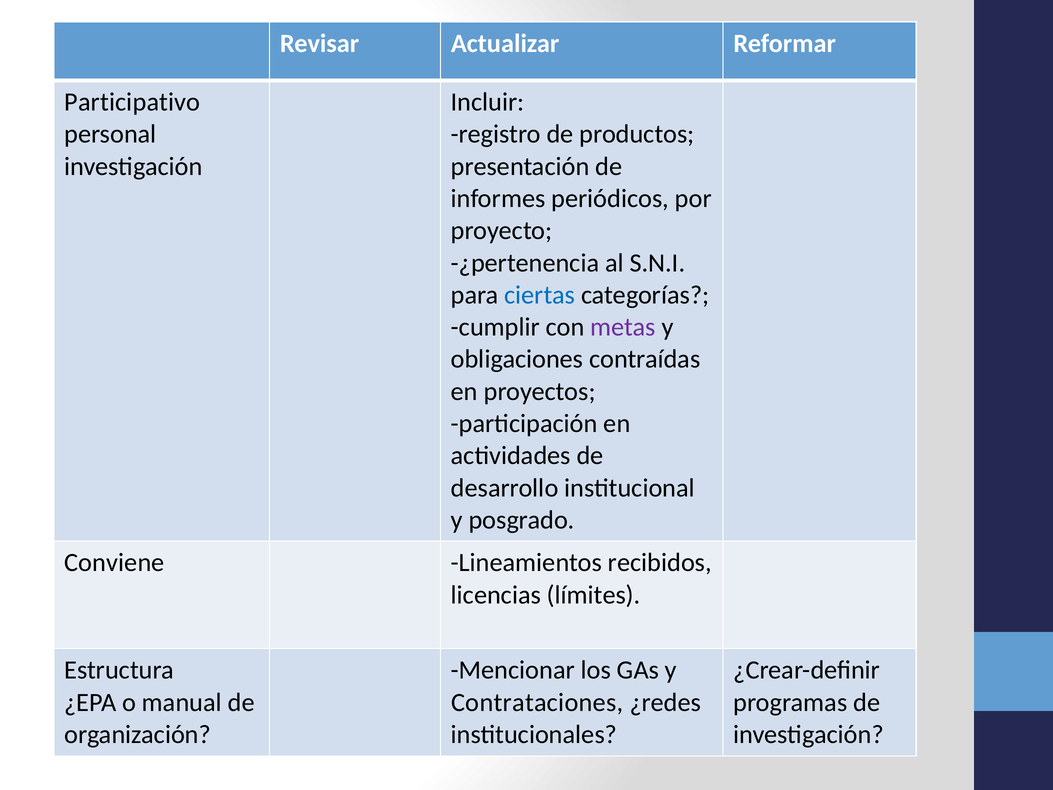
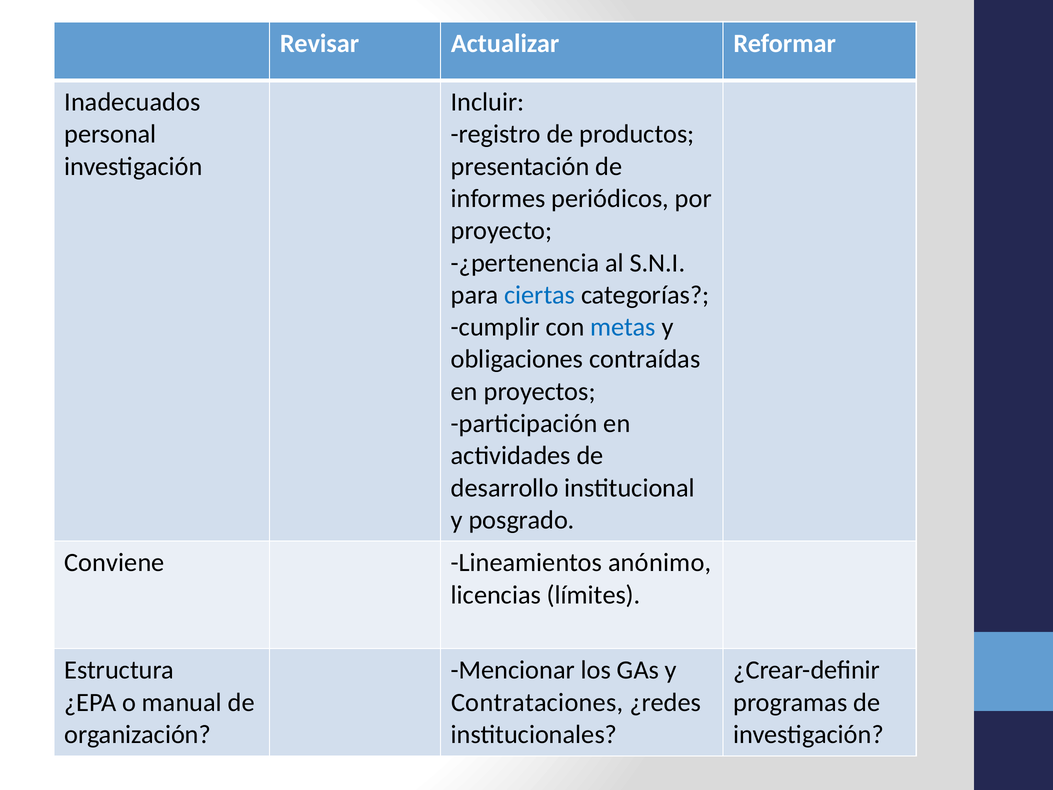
Participativo: Participativo -> Inadecuados (132, 102)
metas colour: purple -> blue (623, 327)
recibidos: recibidos -> anónimo (660, 563)
